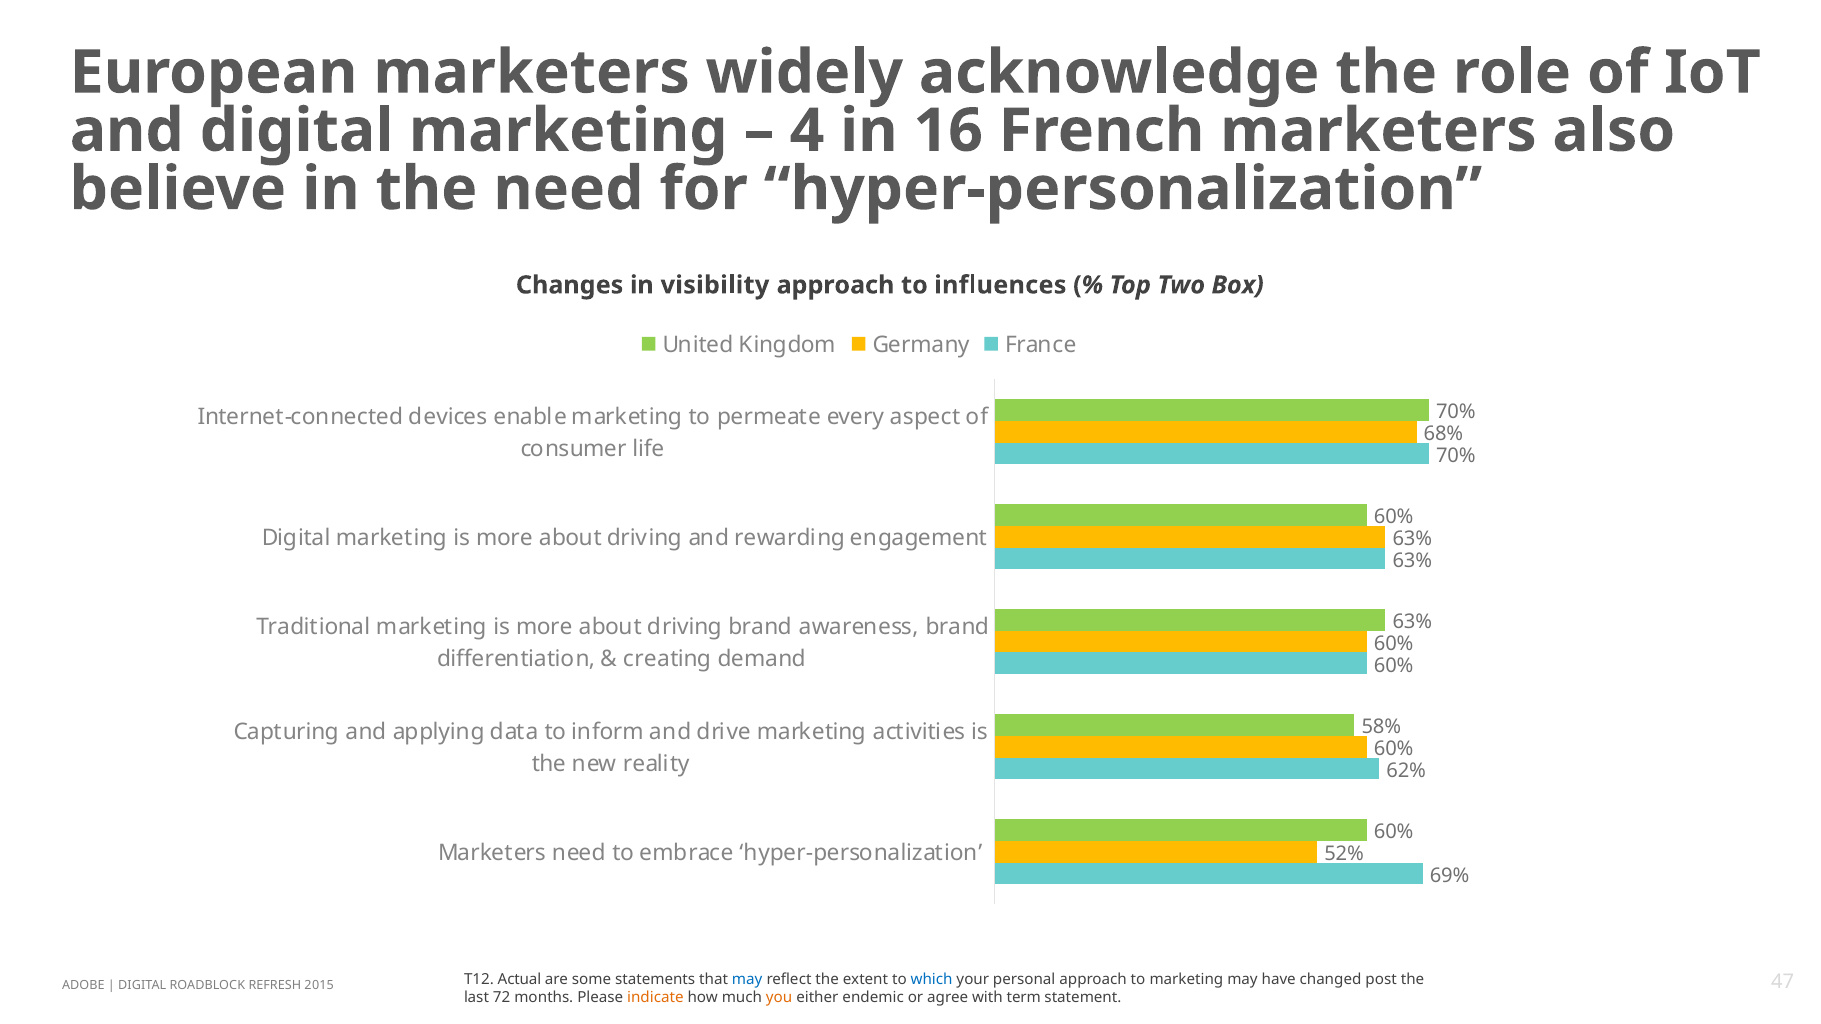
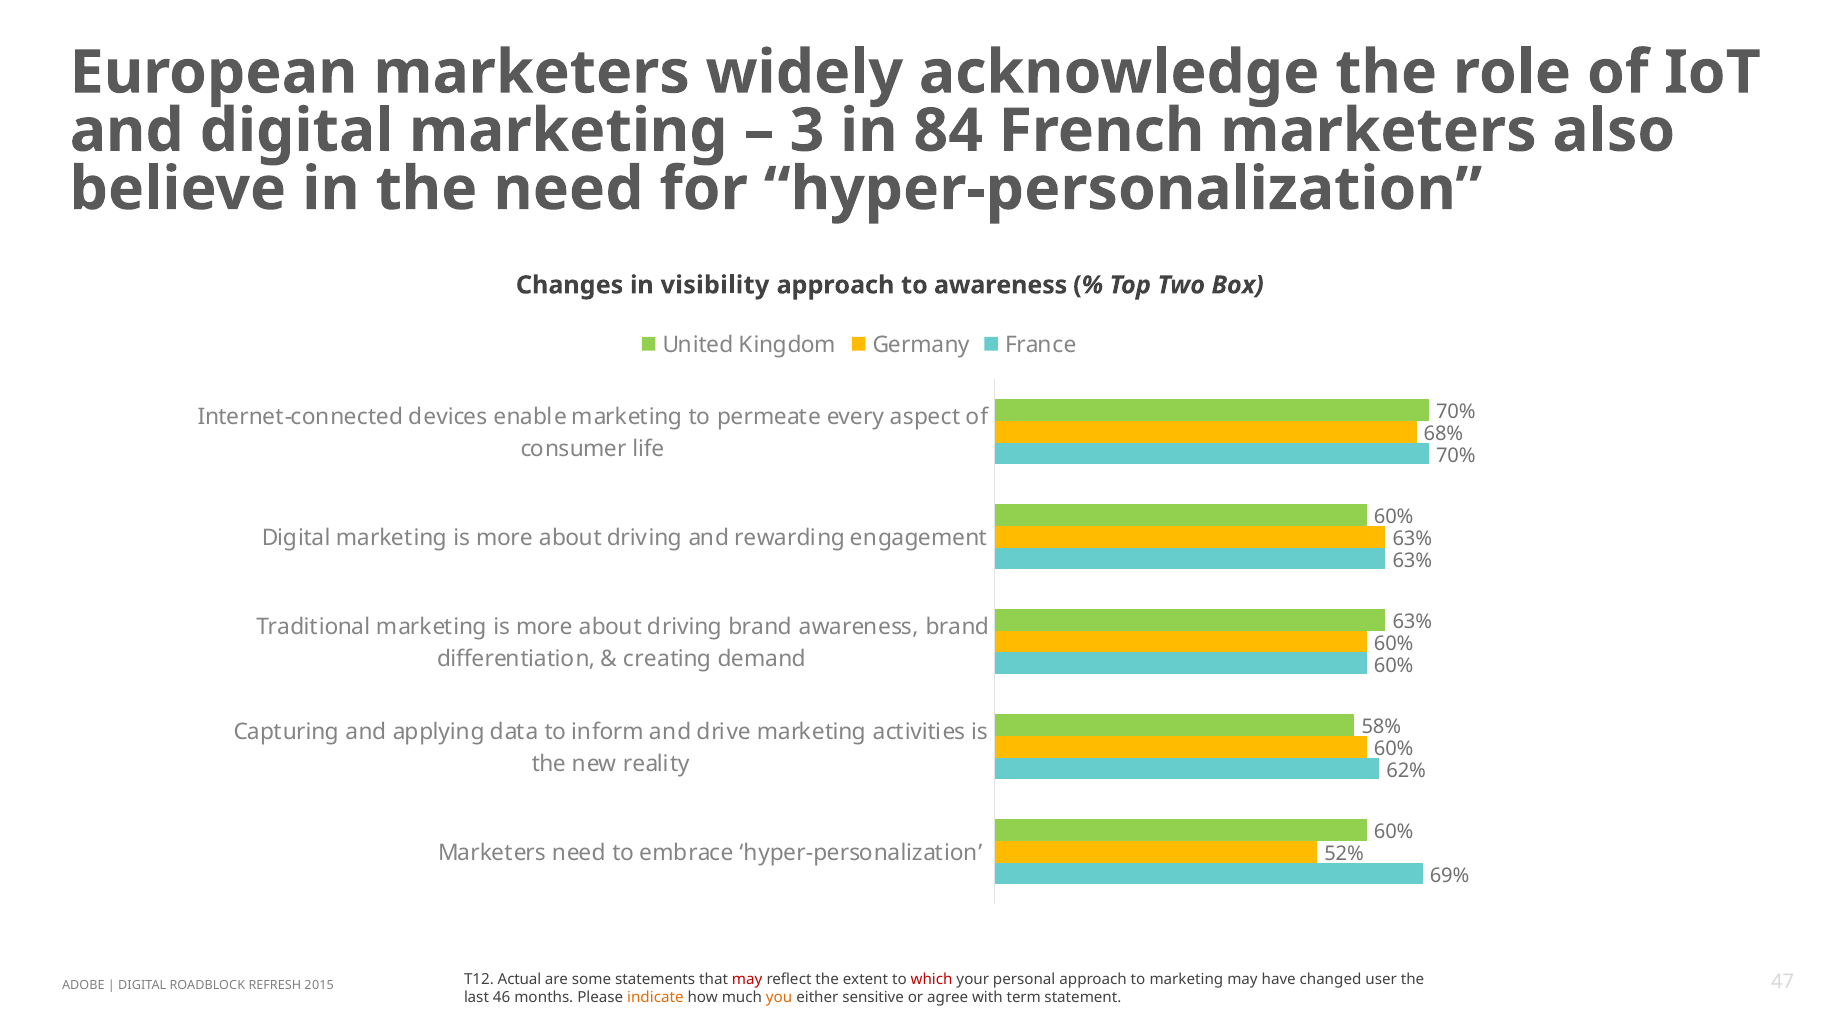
4: 4 -> 3 (807, 131)
16: 16 -> 84 (948, 131)
to influences: influences -> awareness (1001, 285)
may colour: blue -> red (747, 980)
which colour: blue -> red (932, 980)
post: post -> user (1381, 980)
72: 72 -> 46 (502, 998)
endemic: endemic -> sensitive (873, 998)
